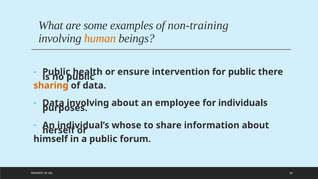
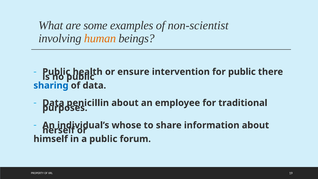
non-training: non-training -> non-scientist (198, 25)
sharing colour: orange -> blue (51, 85)
involving: involving -> penicillin (88, 103)
individuals: individuals -> traditional (243, 103)
